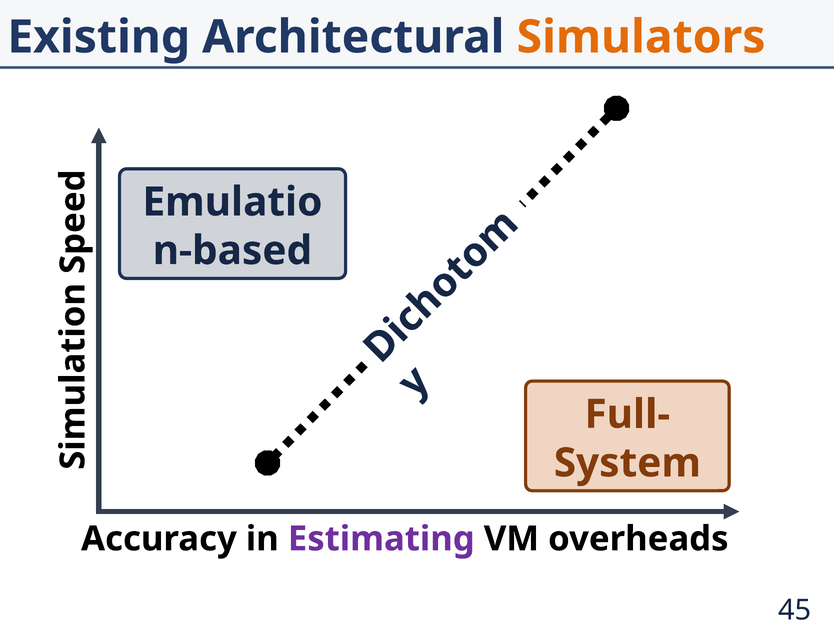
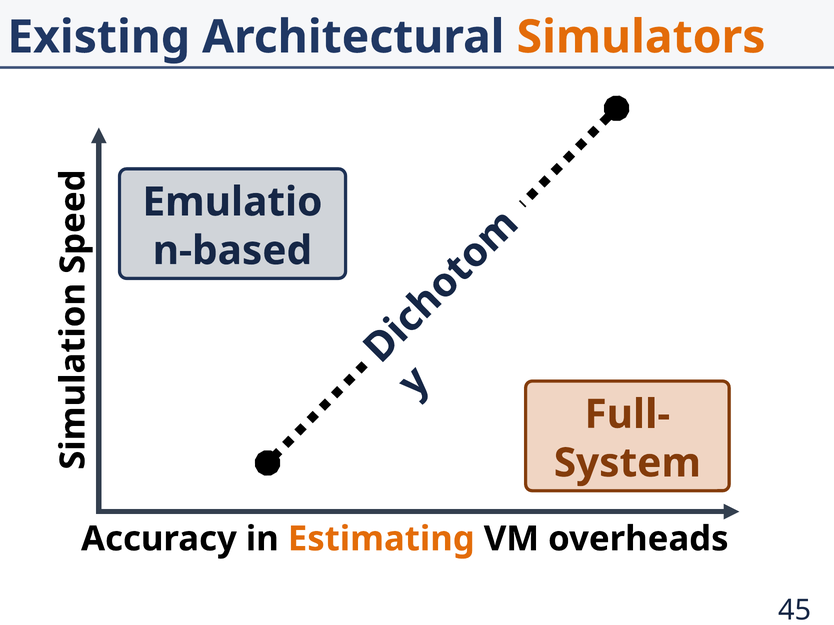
Estimating colour: purple -> orange (381, 539)
